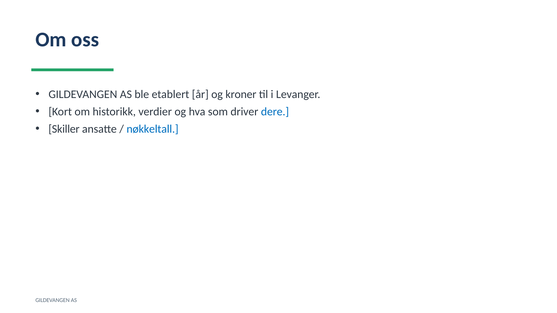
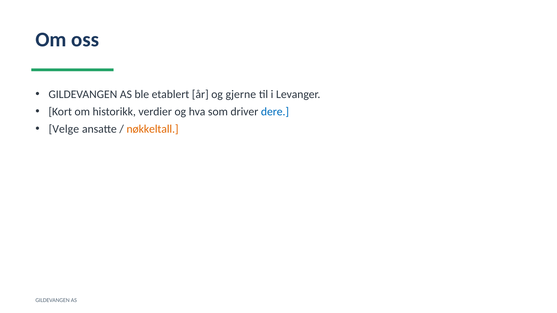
kroner: kroner -> gjerne (241, 94)
Skiller: Skiller -> Velge (64, 129)
nøkkeltall colour: blue -> orange (153, 129)
